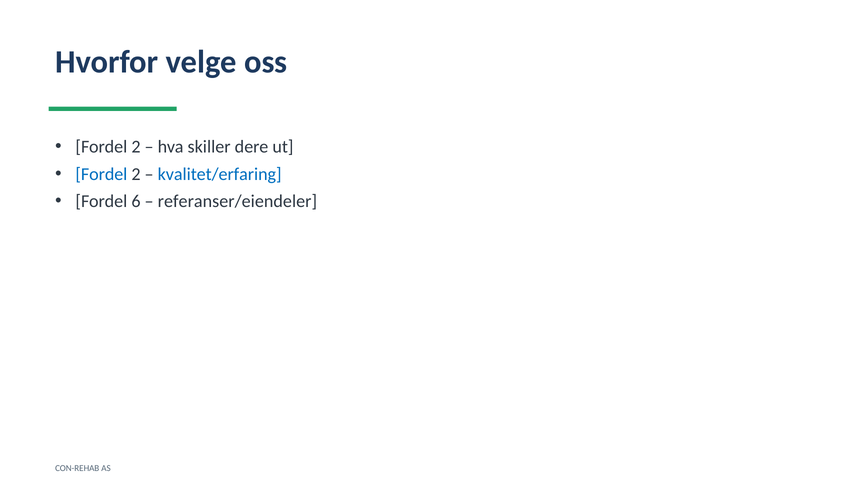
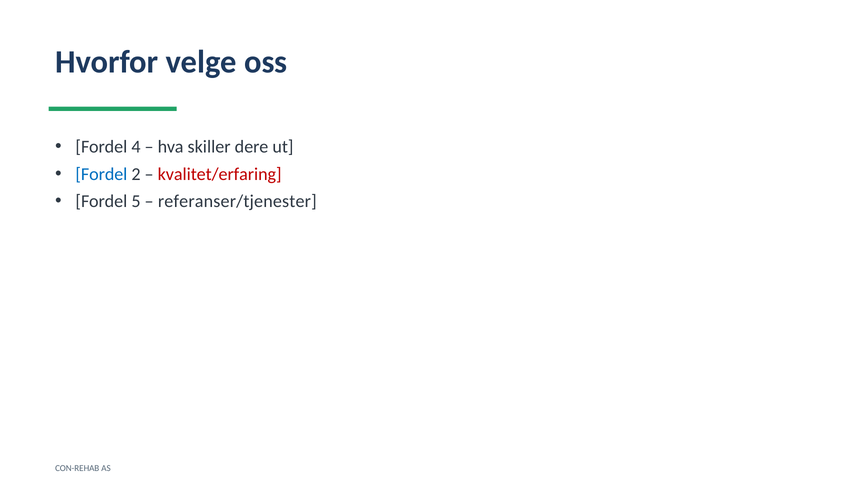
2: 2 -> 4 (136, 147)
kvalitet/erfaring colour: blue -> red (220, 174)
6: 6 -> 5 (136, 201)
referanser/eiendeler: referanser/eiendeler -> referanser/tjenester (237, 201)
